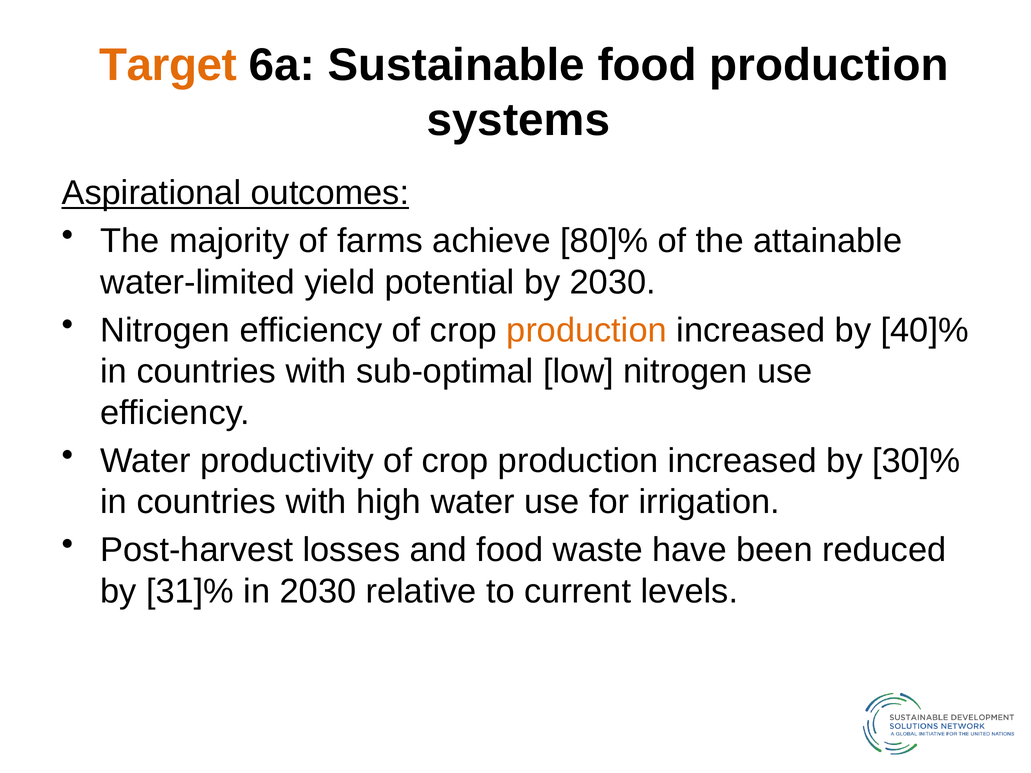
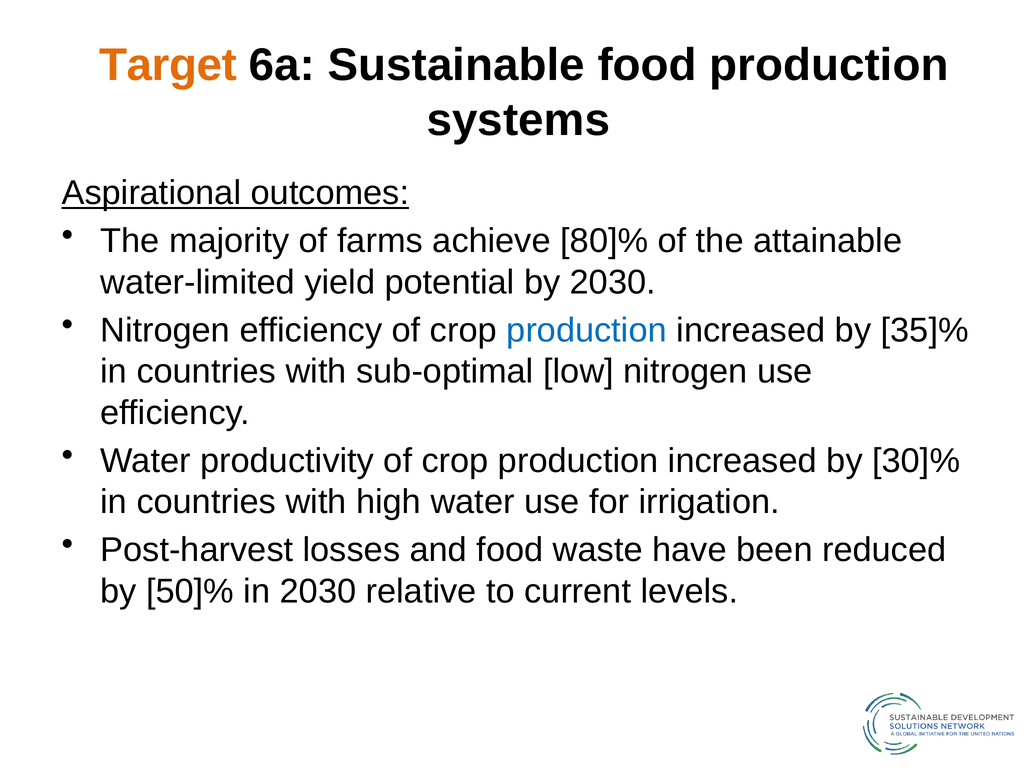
production colour: orange -> blue (587, 330)
40]%: 40]% -> 35]% (925, 330)
31]%: 31]% -> 50]% (190, 592)
